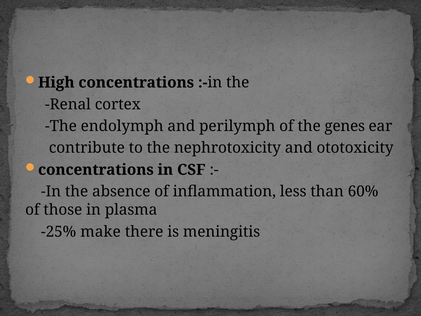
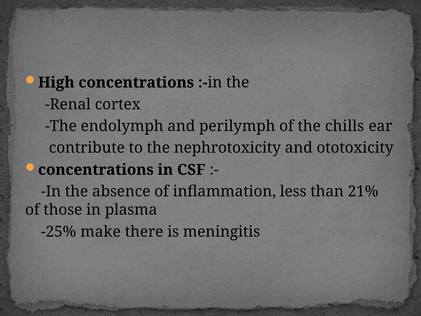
genes: genes -> chills (345, 126)
60%: 60% -> 21% (363, 191)
